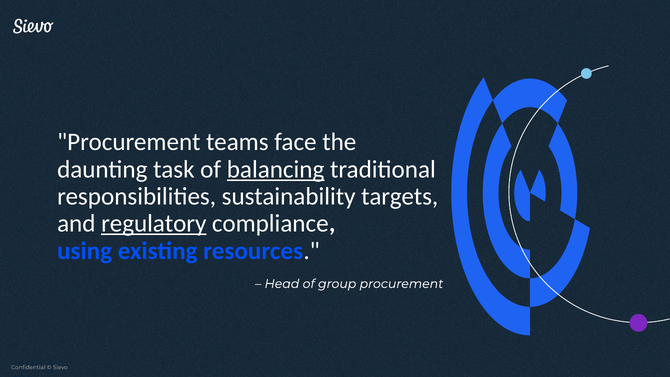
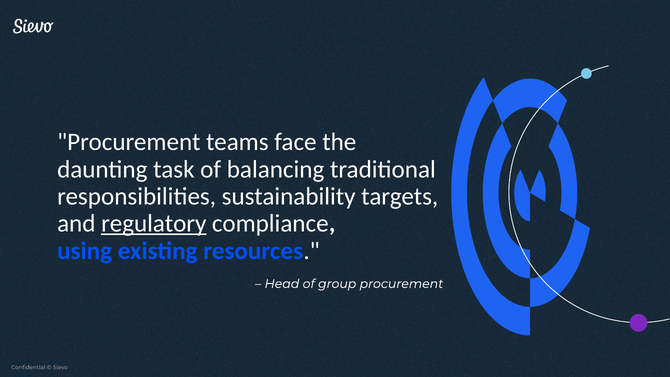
balancing underline: present -> none (276, 169)
